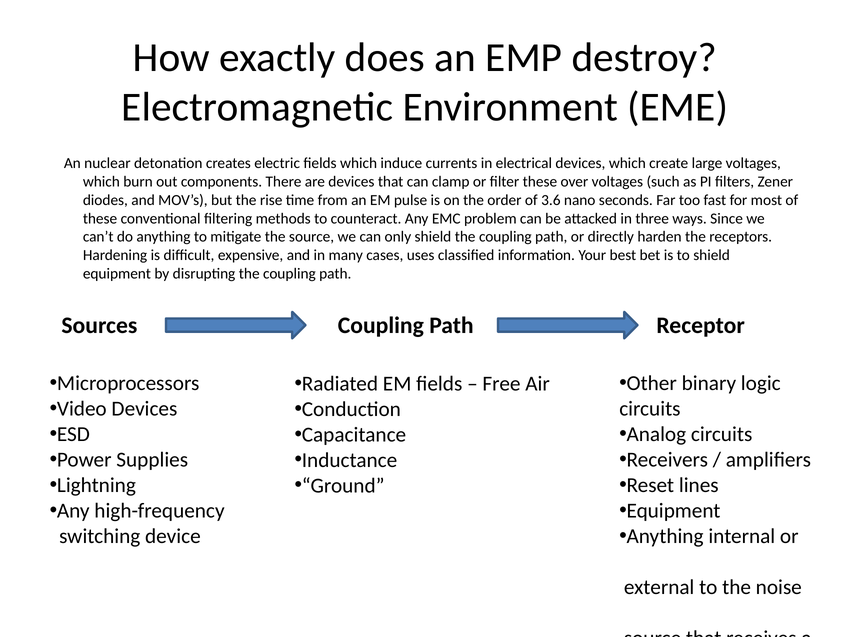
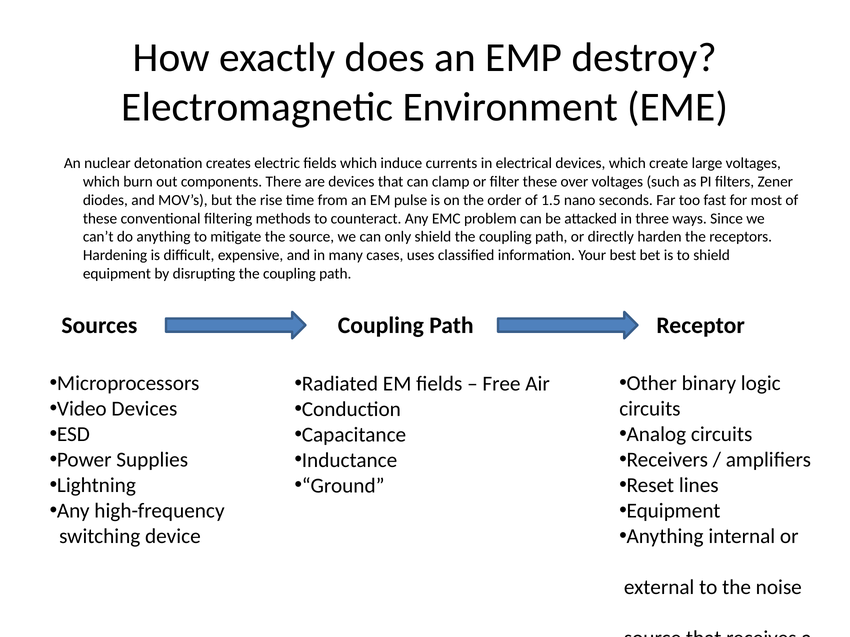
3.6: 3.6 -> 1.5 (551, 200)
